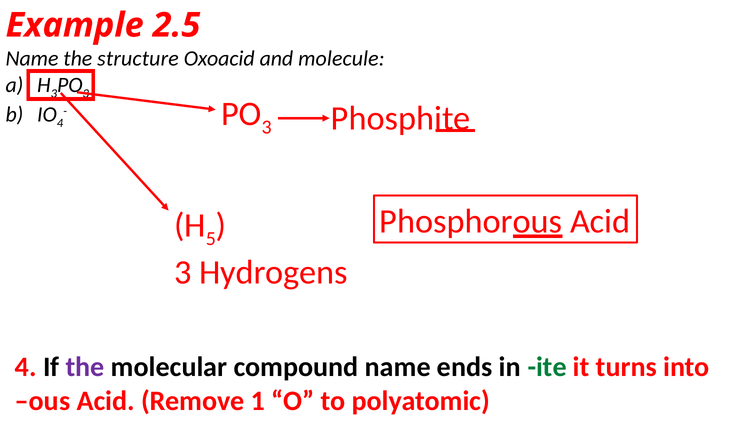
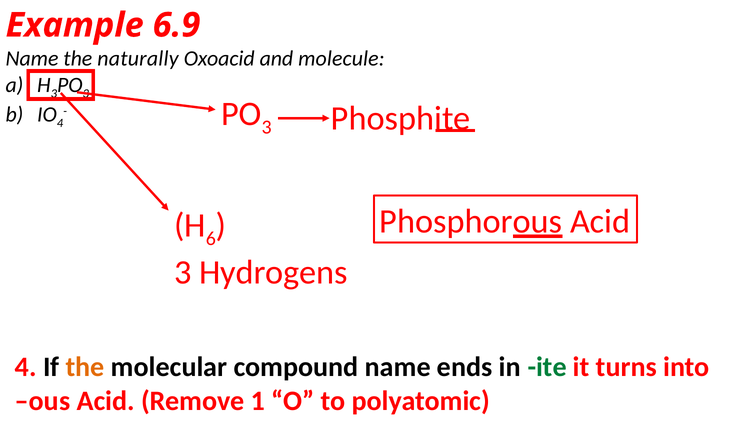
2.5: 2.5 -> 6.9 (176, 25)
structure: structure -> naturally (138, 59)
5: 5 -> 6 (211, 239)
the colour: purple -> orange (85, 367)
